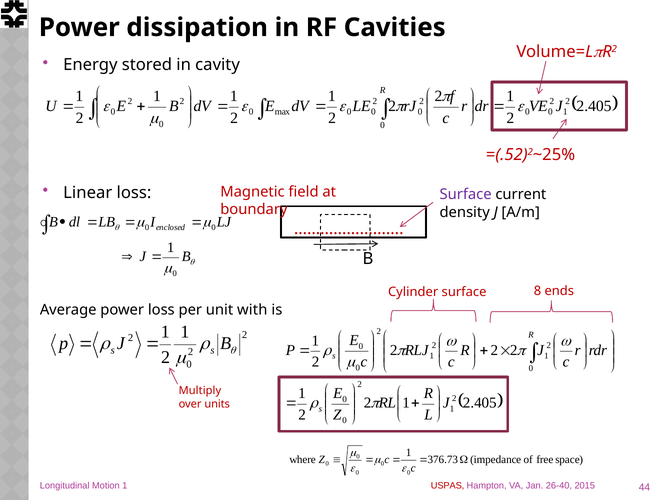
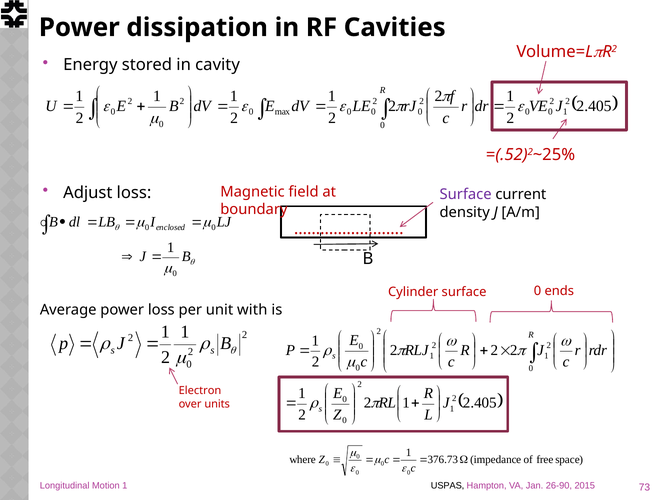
Linear: Linear -> Adjust (88, 192)
surface 8: 8 -> 0 (538, 291)
Multiply: Multiply -> Electron (200, 390)
USPAS colour: red -> black (448, 485)
26-40: 26-40 -> 26-90 (559, 485)
1 44: 44 -> 73 (644, 487)
